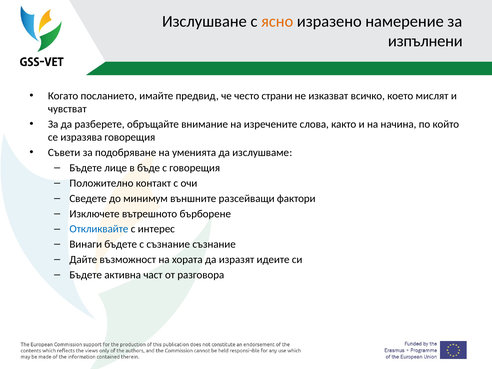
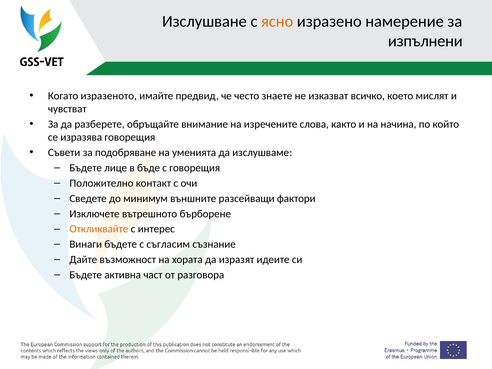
посланието: посланието -> изразеното (109, 96)
страни: страни -> знаете (277, 96)
Откликвайте colour: blue -> orange (99, 229)
с съзнание: съзнание -> съгласим (168, 244)
